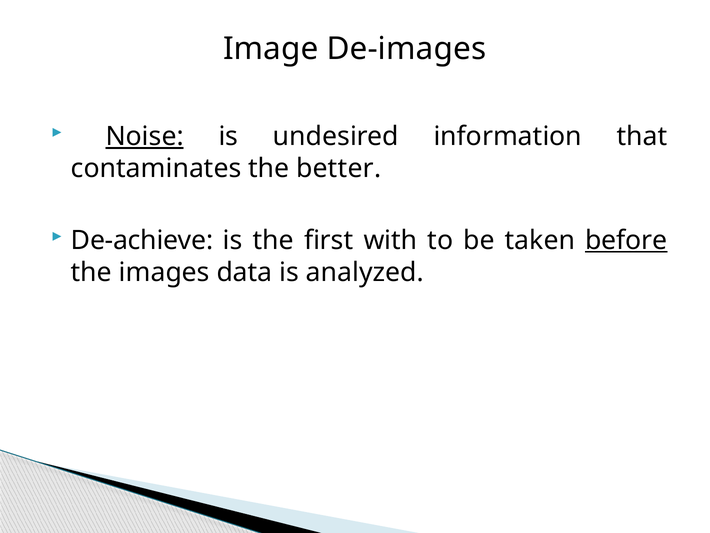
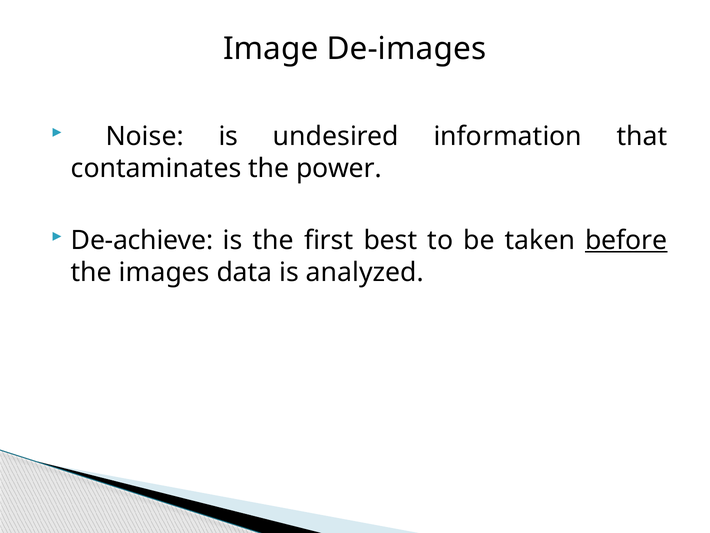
Noise underline: present -> none (145, 136)
better: better -> power (339, 168)
with: with -> best (390, 240)
